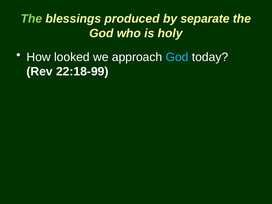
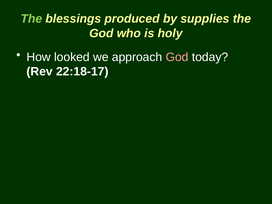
separate: separate -> supplies (205, 19)
God colour: light blue -> pink (177, 57)
22:18-99: 22:18-99 -> 22:18-17 (82, 72)
